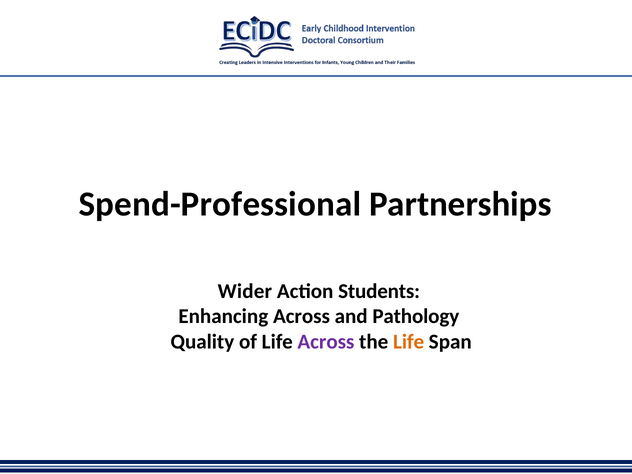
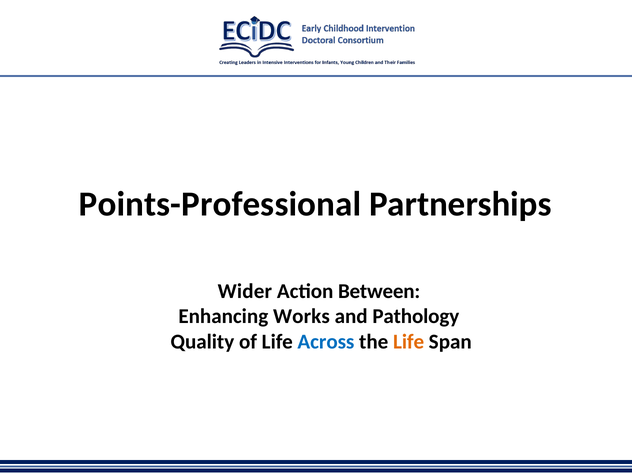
Spend-Professional: Spend-Professional -> Points-Professional (220, 204)
Students: Students -> Between (379, 291)
Enhancing Across: Across -> Works (301, 316)
Across colour: purple -> blue (326, 342)
